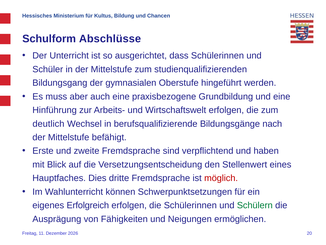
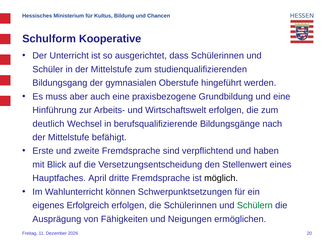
Abschlüsse: Abschlüsse -> Kooperative (110, 39)
Dies: Dies -> April (97, 178)
möglich colour: red -> black (221, 178)
